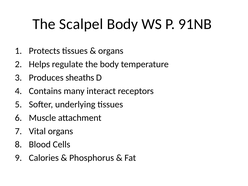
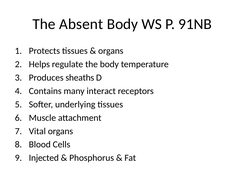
Scalpel: Scalpel -> Absent (81, 24)
Calories: Calories -> Injected (44, 158)
